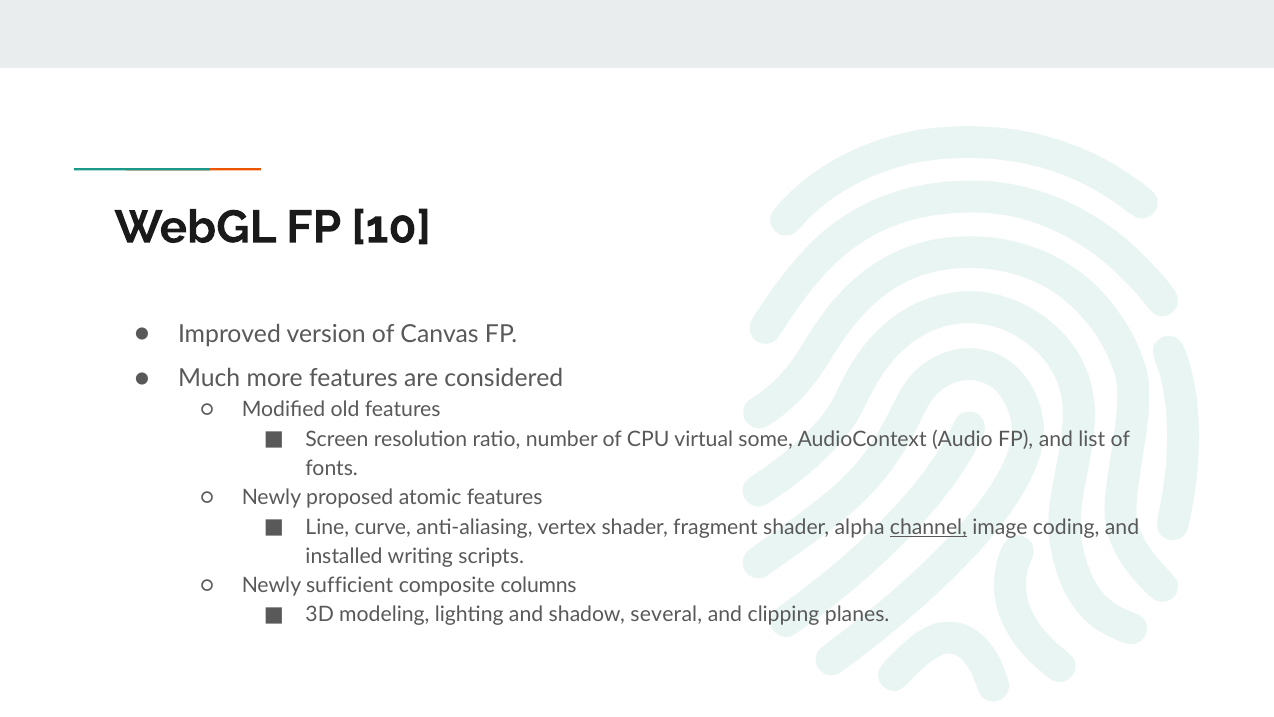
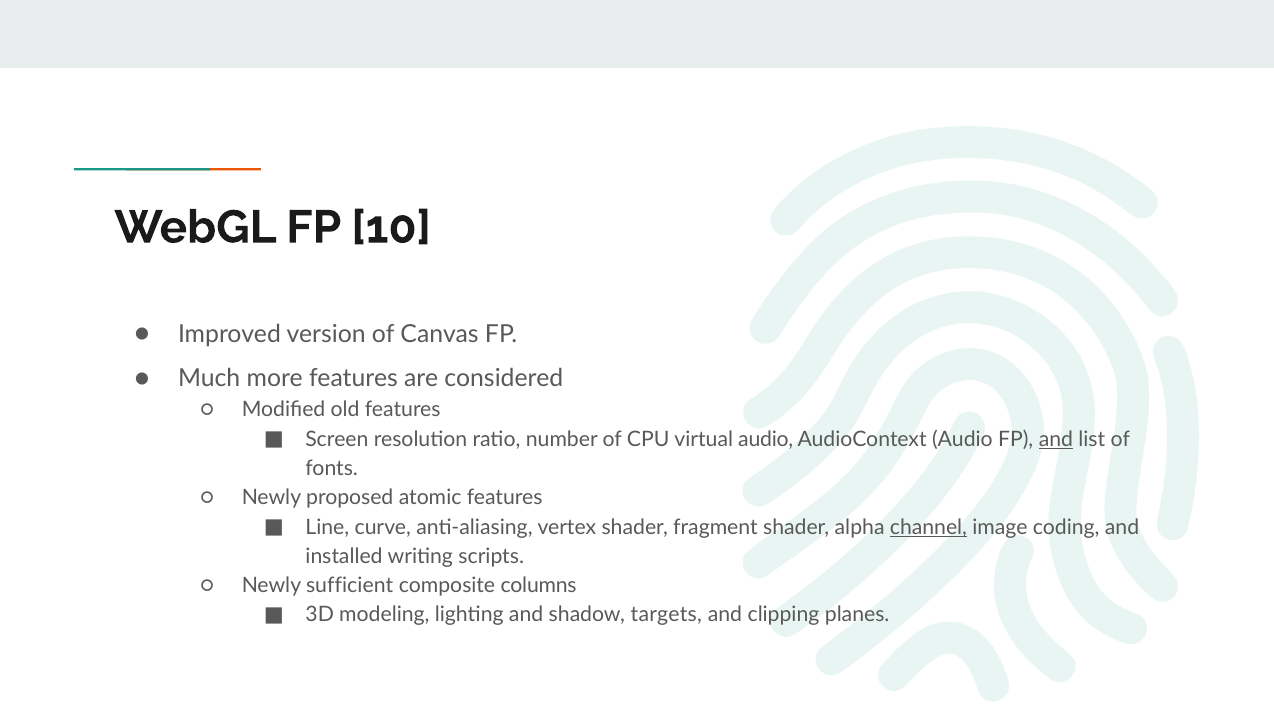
virtual some: some -> audio (766, 439)
and underline: none -> present (1056, 439)
several: several -> targets (666, 615)
